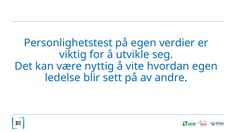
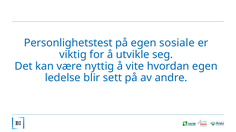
verdier: verdier -> sosiale (177, 43)
